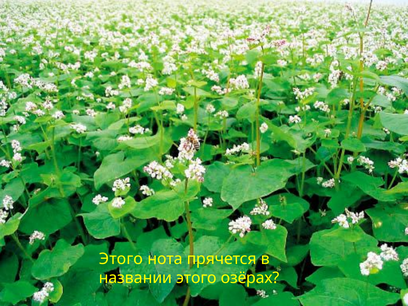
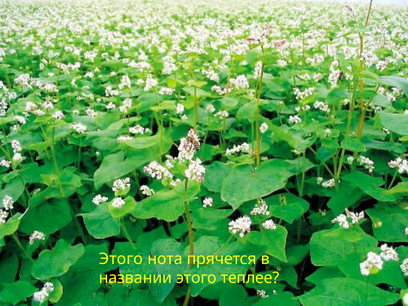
озёрах: озёрах -> теплее (250, 278)
